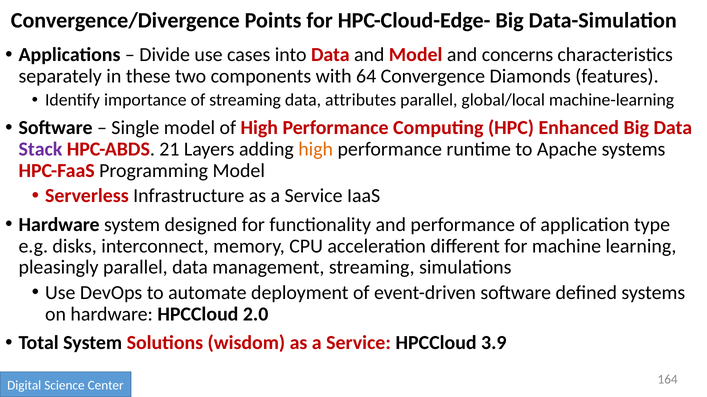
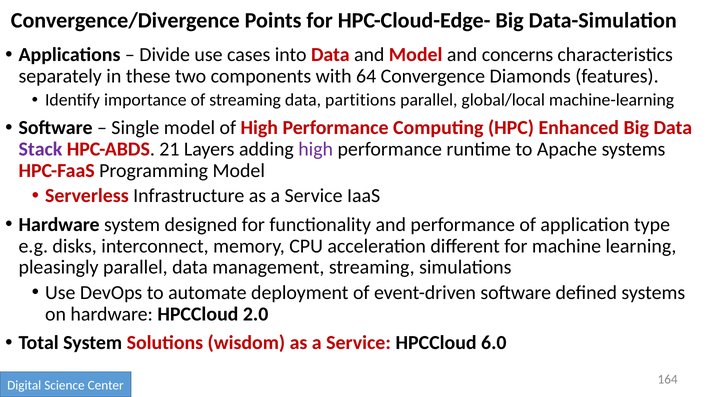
attributes: attributes -> partitions (361, 100)
high colour: orange -> purple (316, 149)
3.9: 3.9 -> 6.0 (494, 343)
